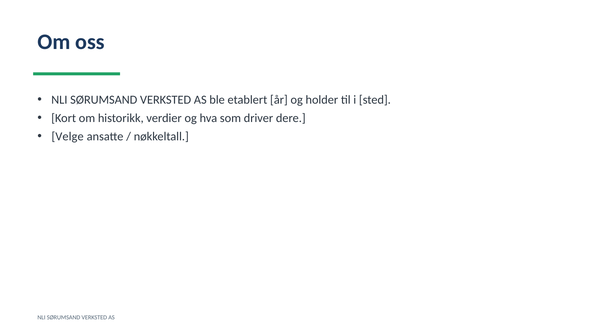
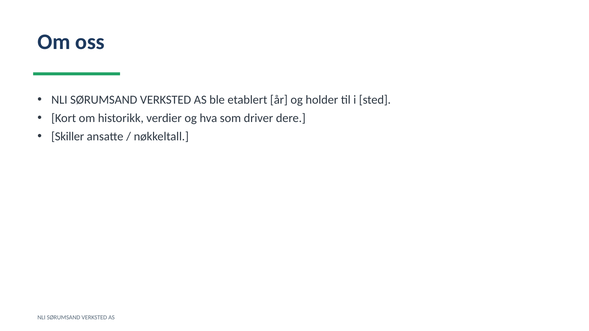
Velge: Velge -> Skiller (68, 137)
